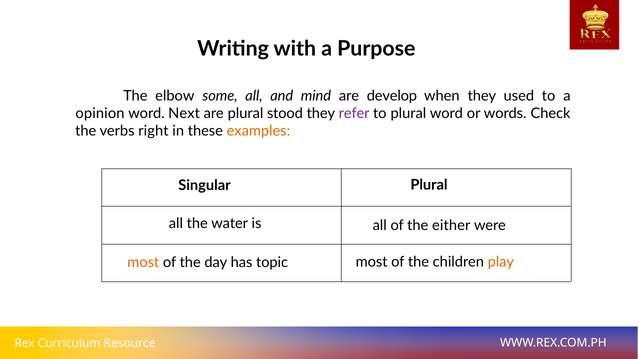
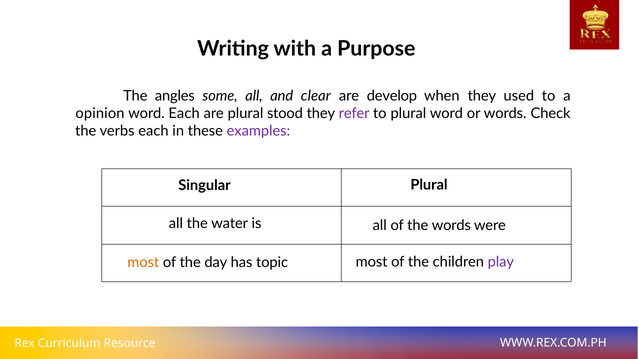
elbow: elbow -> angles (175, 96)
mind: mind -> clear (316, 96)
word Next: Next -> Each (184, 113)
verbs right: right -> each (153, 131)
examples colour: orange -> purple (258, 131)
the either: either -> words (451, 226)
play colour: orange -> purple (501, 262)
